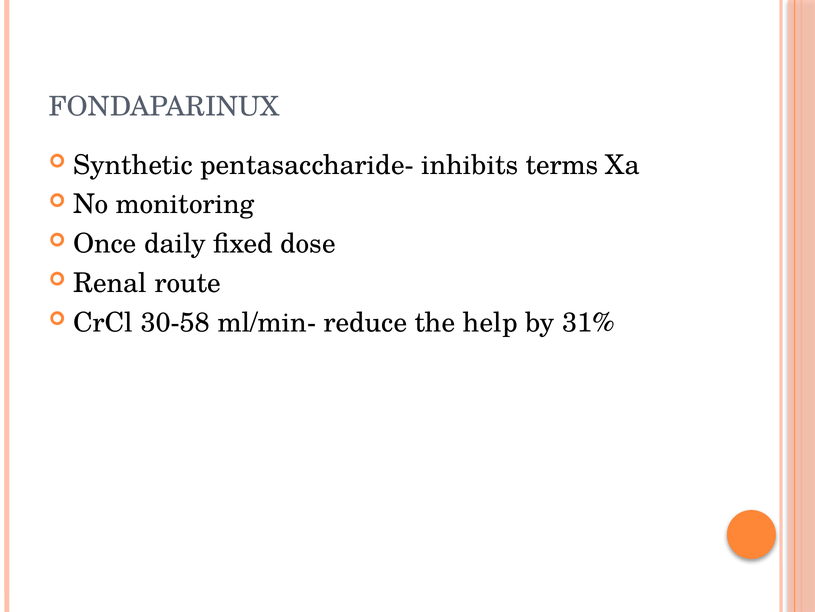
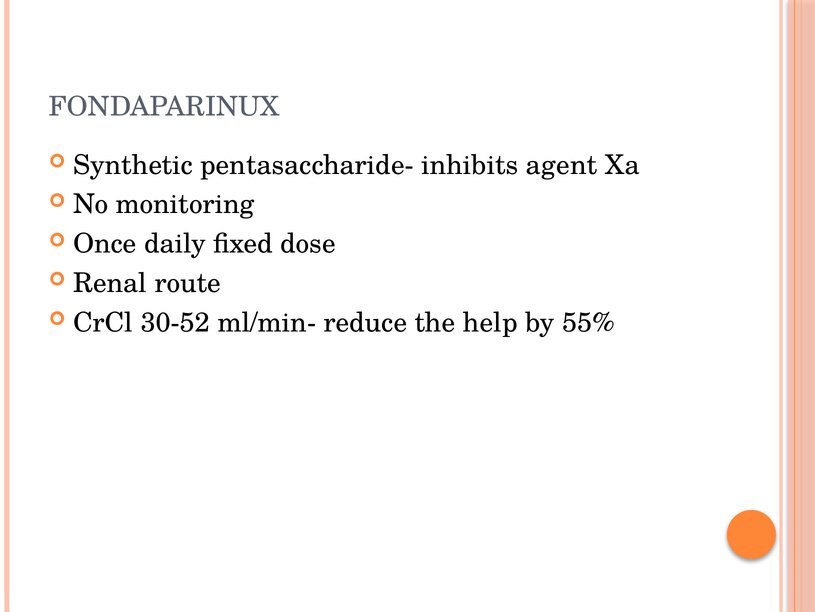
terms: terms -> agent (562, 165)
30-58: 30-58 -> 30-52 (175, 322)
31%: 31% -> 55% (588, 322)
